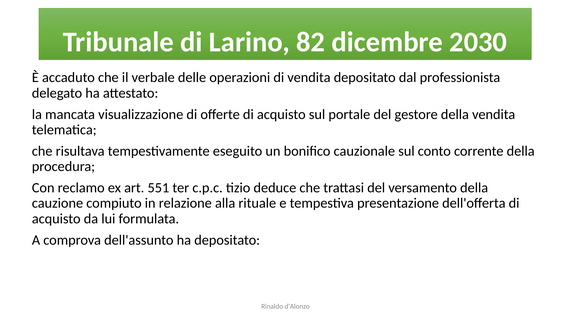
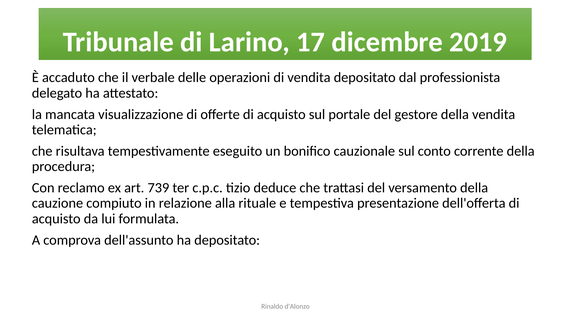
82: 82 -> 17 (311, 42)
2030: 2030 -> 2019 (478, 42)
551: 551 -> 739 (158, 188)
